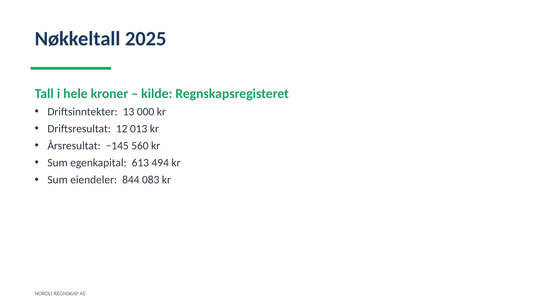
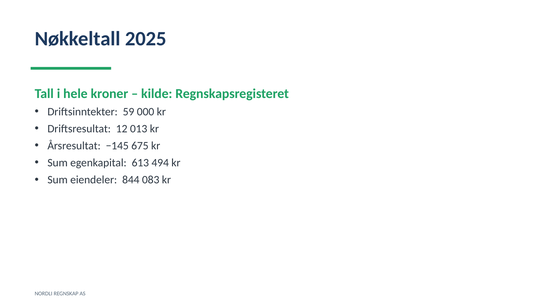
13: 13 -> 59 (129, 112)
560: 560 -> 675 (140, 146)
